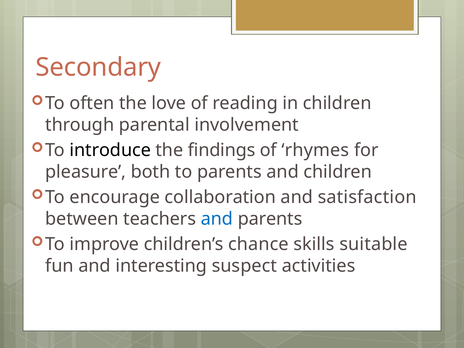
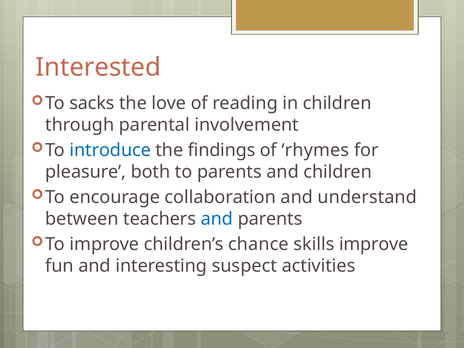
Secondary: Secondary -> Interested (98, 67)
often: often -> sacks (92, 103)
introduce colour: black -> blue (110, 150)
satisfaction: satisfaction -> understand (367, 197)
skills suitable: suitable -> improve (374, 244)
